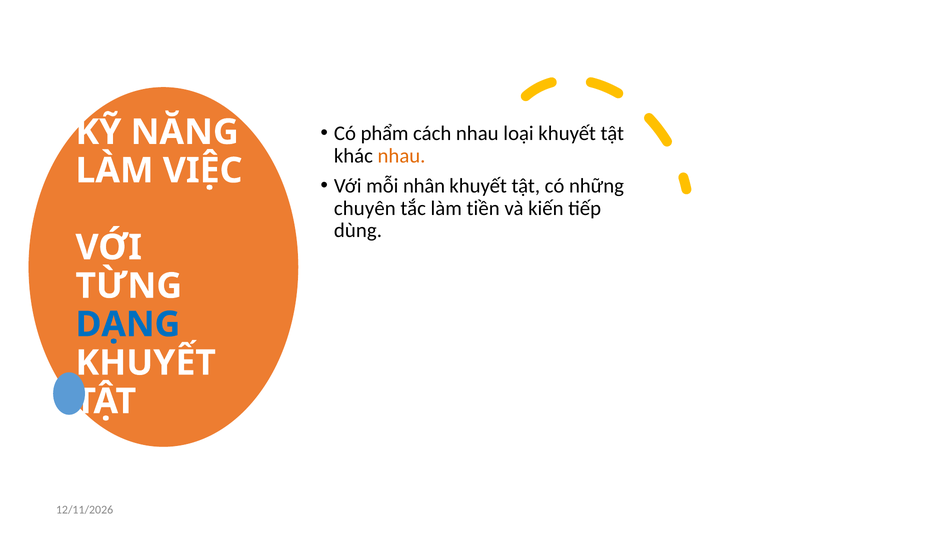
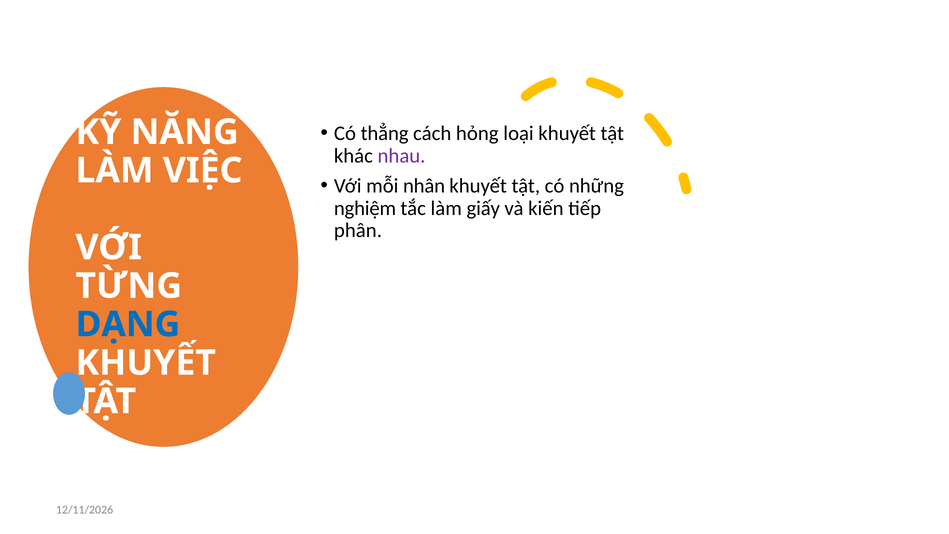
phẩm: phẩm -> thẳng (385, 133)
cách nhau: nhau -> hỏng (477, 133)
nhau colour: orange -> purple (402, 156)
chuyên: chuyên -> nghiệm (365, 208)
tiền: tiền -> giấy (483, 208)
dùng: dùng -> phân (358, 231)
